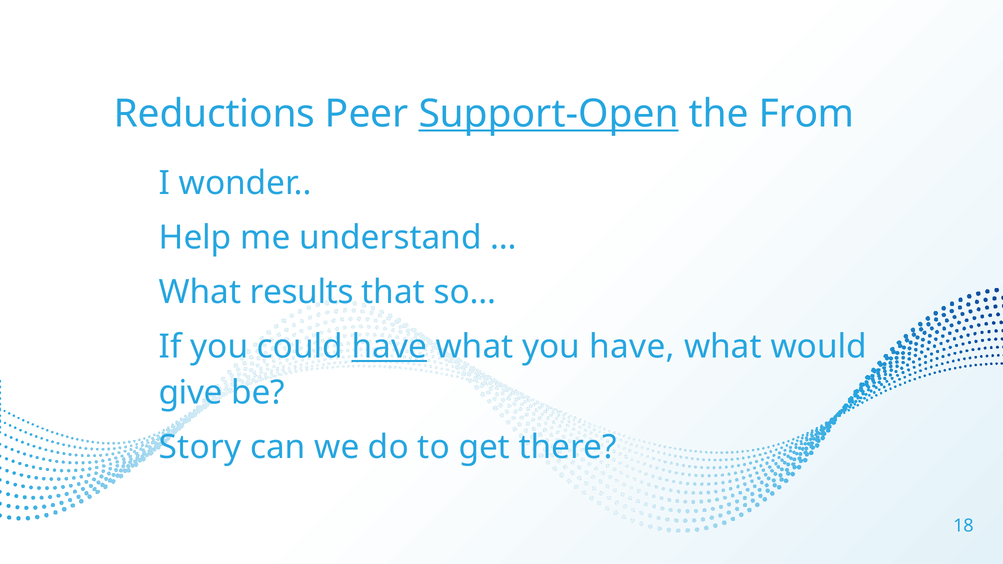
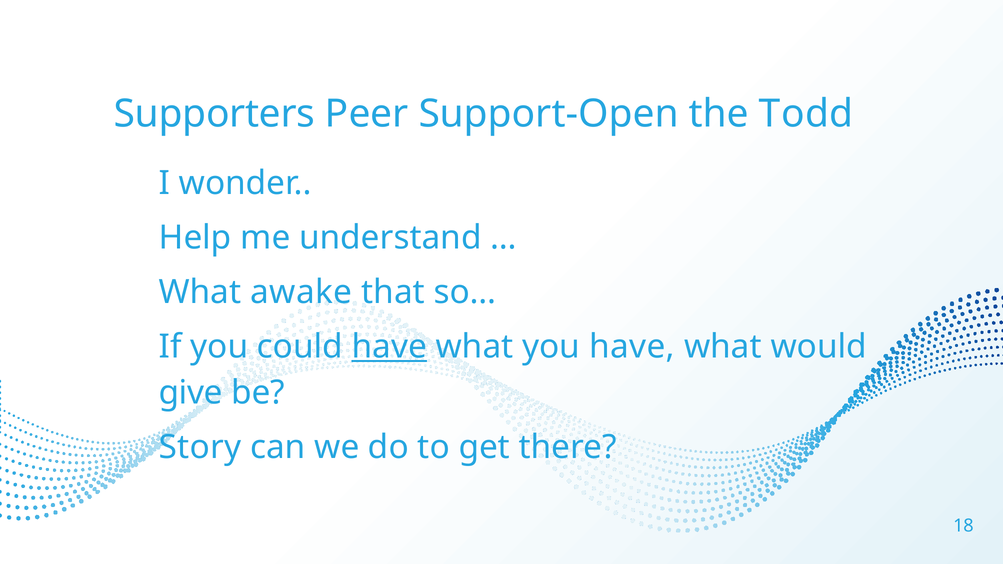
Reductions: Reductions -> Supporters (214, 114)
Support-Open underline: present -> none (549, 114)
From: From -> Todd (806, 114)
results: results -> awake (301, 292)
